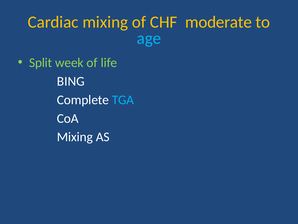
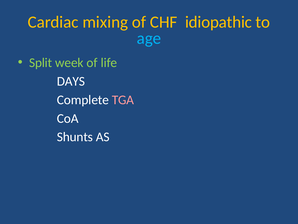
moderate: moderate -> idiopathic (218, 22)
BING: BING -> DAYS (71, 81)
TGA colour: light blue -> pink (123, 100)
Mixing: Mixing -> Shunts (75, 137)
